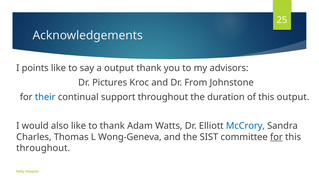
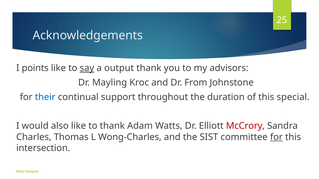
say underline: none -> present (87, 68)
Pictures: Pictures -> Mayling (110, 83)
this output: output -> special (293, 97)
McCrory colour: blue -> red (245, 126)
Wong-Geneva: Wong-Geneva -> Wong-Charles (130, 137)
throughout: throughout -> intersection (43, 148)
